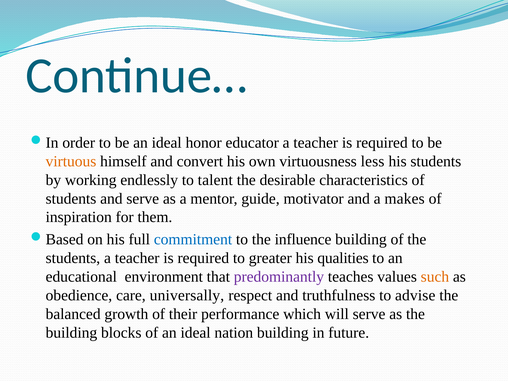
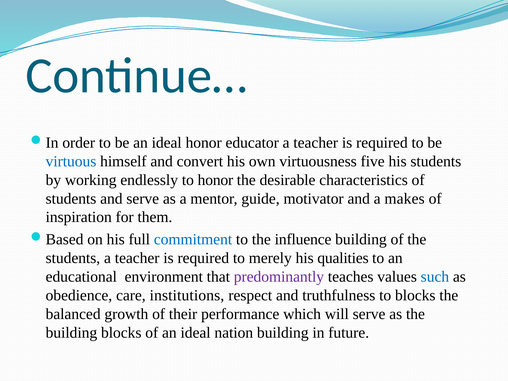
virtuous colour: orange -> blue (71, 161)
less: less -> five (373, 161)
to talent: talent -> honor (215, 180)
greater: greater -> merely (270, 258)
such colour: orange -> blue (435, 277)
universally: universally -> institutions (187, 295)
to advise: advise -> blocks (415, 295)
